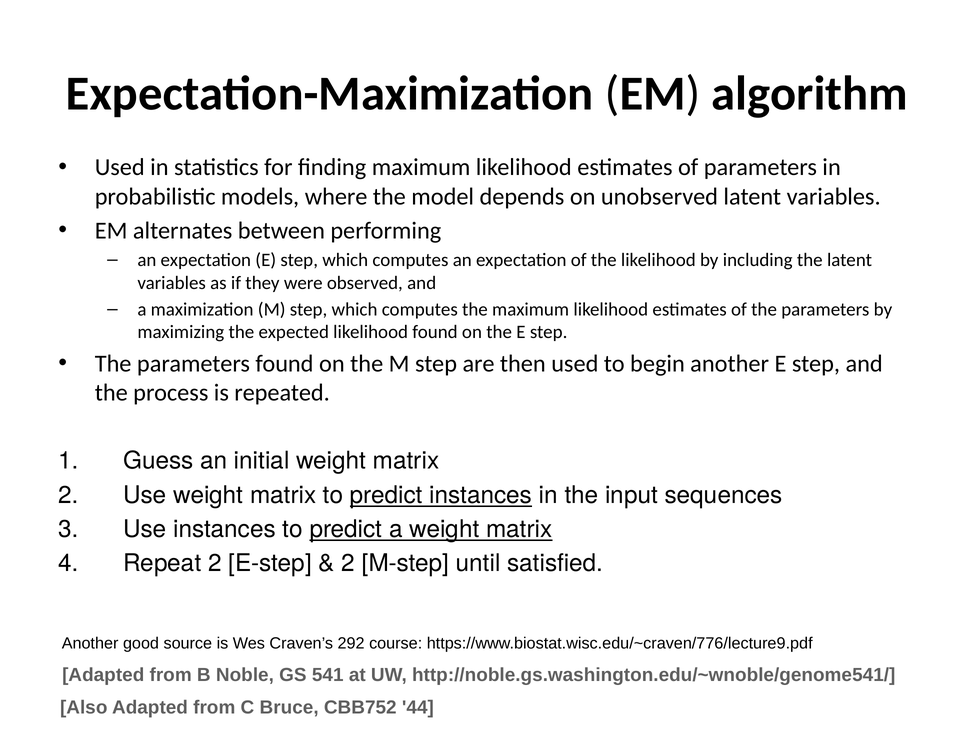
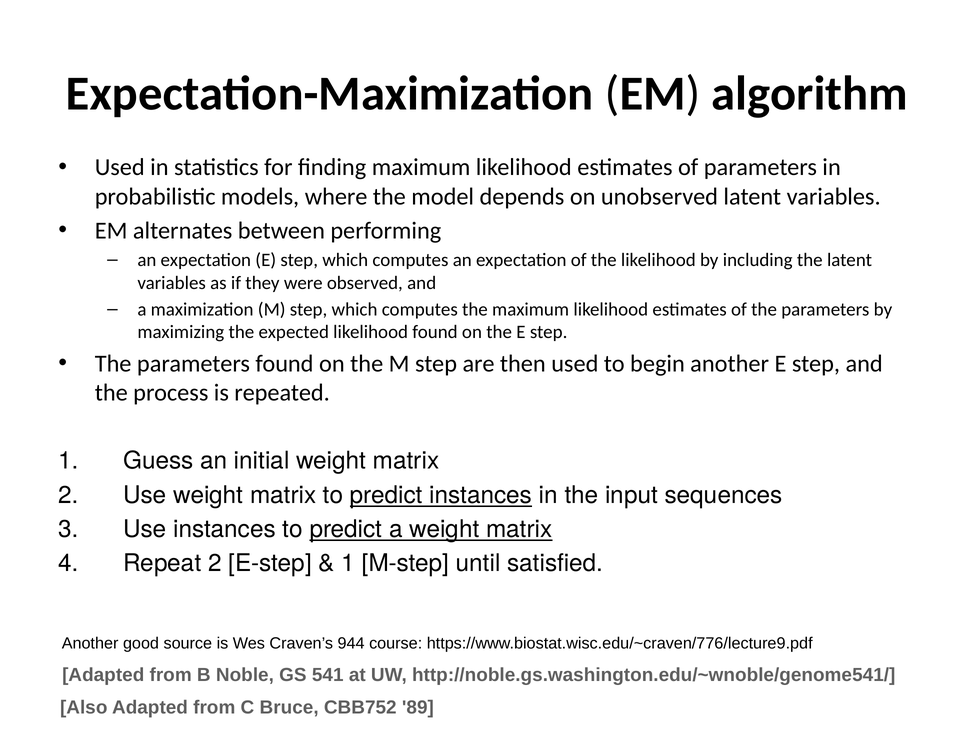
2: 2 -> 1 (348, 563)
292: 292 -> 944 (351, 643)
44: 44 -> 89 (418, 707)
